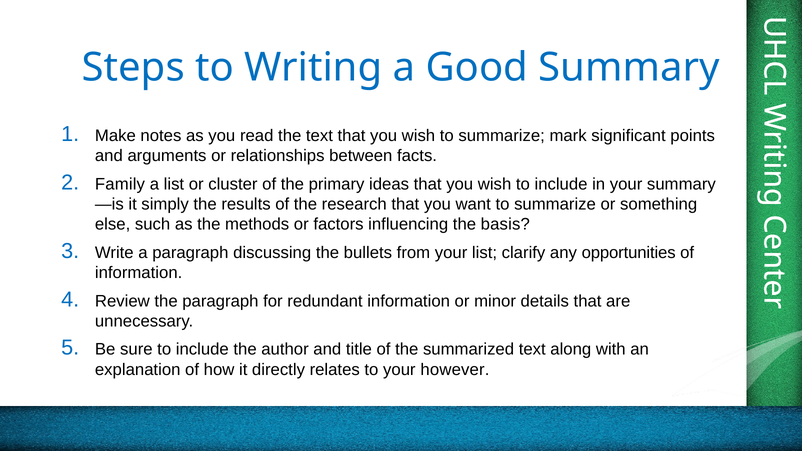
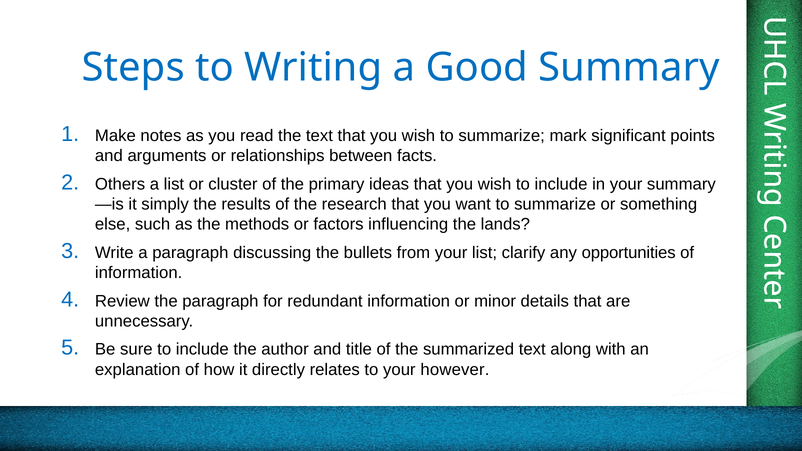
Family: Family -> Others (120, 184)
basis: basis -> lands (505, 224)
